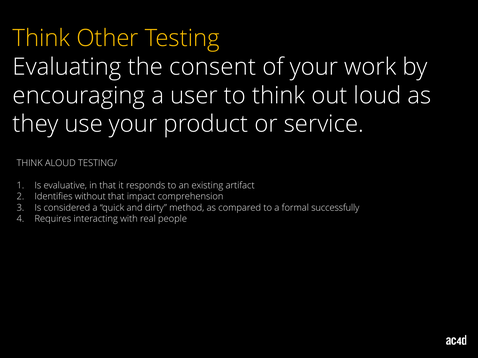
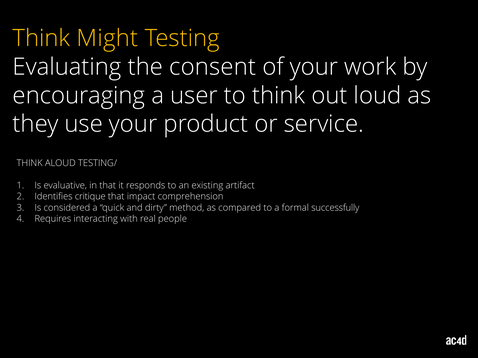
Other: Other -> Might (107, 38)
without: without -> critique (90, 197)
